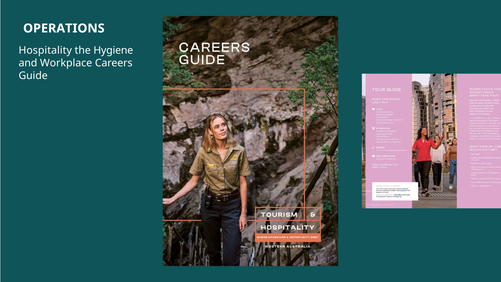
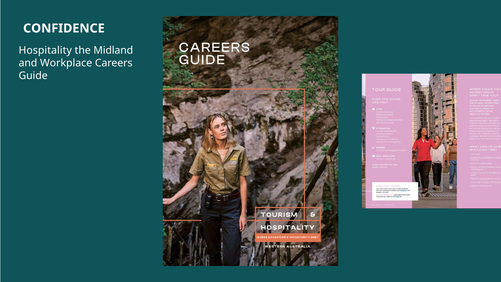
OPERATIONS: OPERATIONS -> CONFIDENCE (64, 28)
Hygiene: Hygiene -> Midland (113, 50)
